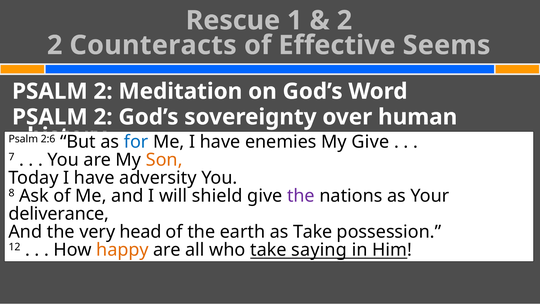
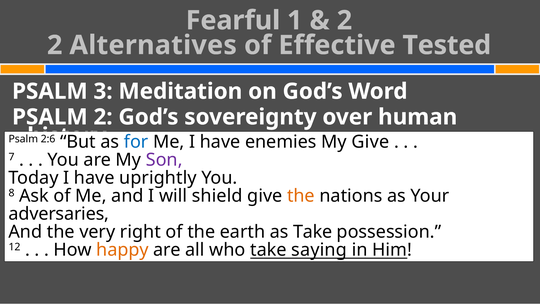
Rescue: Rescue -> Fearful (233, 20)
Counteracts: Counteracts -> Alternatives (153, 45)
Seems: Seems -> Tested (447, 45)
2: 2 -> 3 (103, 91)
Son colour: orange -> purple (164, 160)
adversity: adversity -> uprightly (158, 178)
the colour: purple -> orange (301, 196)
deliverance: deliverance -> adversaries (59, 214)
head: head -> right (140, 232)
